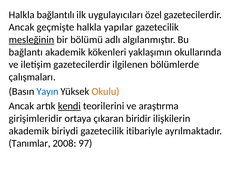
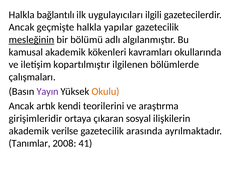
özel: özel -> ilgili (153, 15)
bağlantı: bağlantı -> kamusal (26, 52)
yaklaşımın: yaklaşımın -> kavramları (150, 52)
iletişim gazetecilerdir: gazetecilerdir -> kopartılmıştır (82, 64)
Yayın colour: blue -> purple (48, 91)
kendi underline: present -> none (69, 106)
biridir: biridir -> sosyal (138, 118)
biriydi: biriydi -> verilse (65, 131)
itibariyle: itibariyle -> arasında (144, 131)
97: 97 -> 41 (85, 143)
